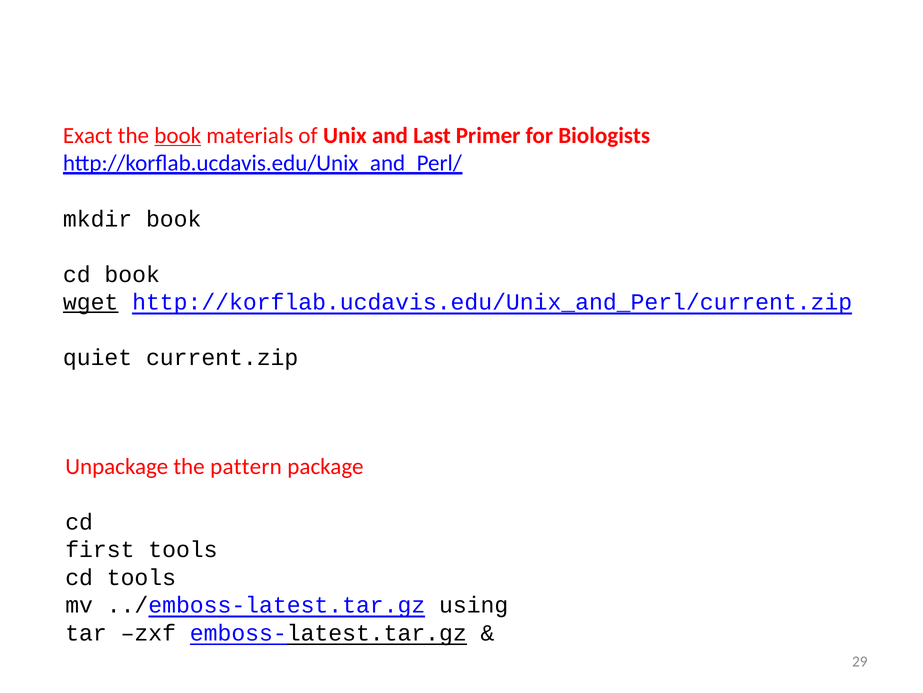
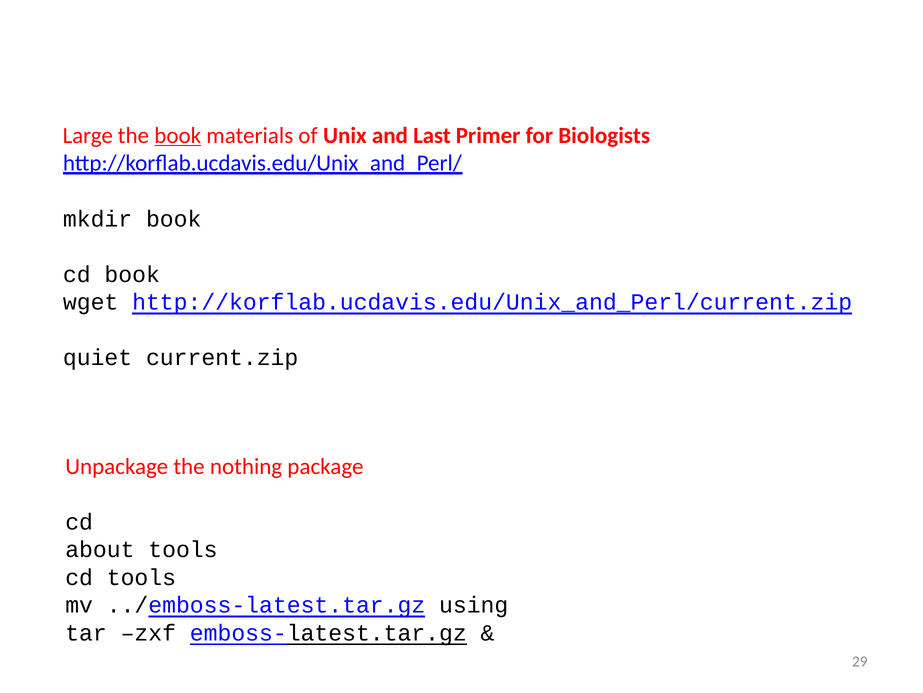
Exact: Exact -> Large (88, 135)
wget underline: present -> none (91, 302)
pattern: pattern -> nothing (246, 466)
first: first -> about (100, 549)
